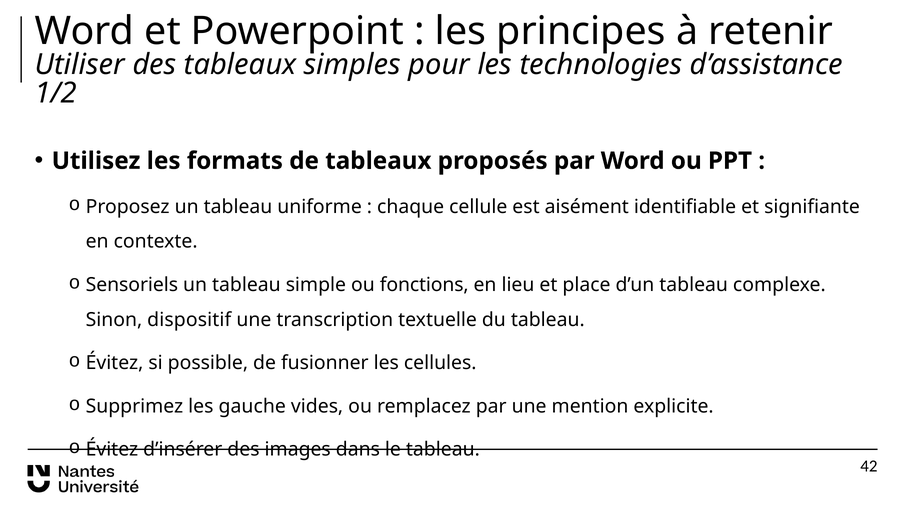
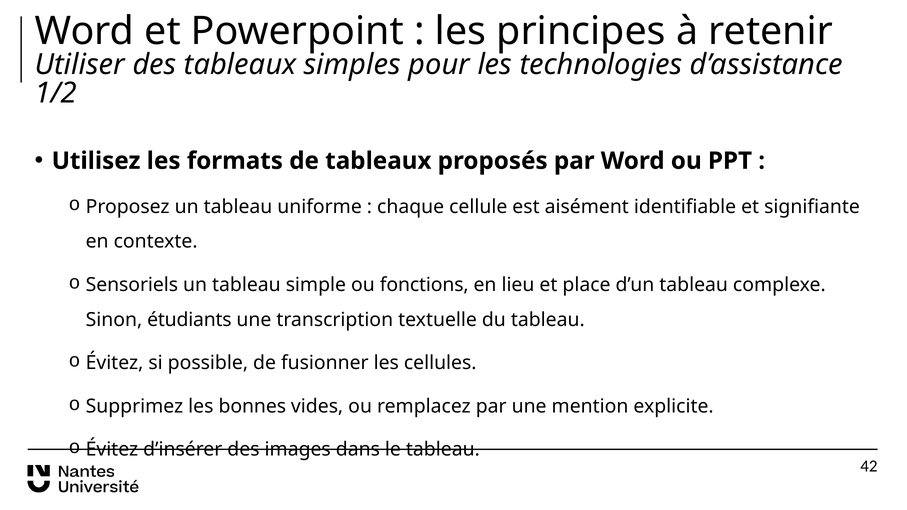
dispositif: dispositif -> étudiants (189, 320)
gauche: gauche -> bonnes (252, 406)
